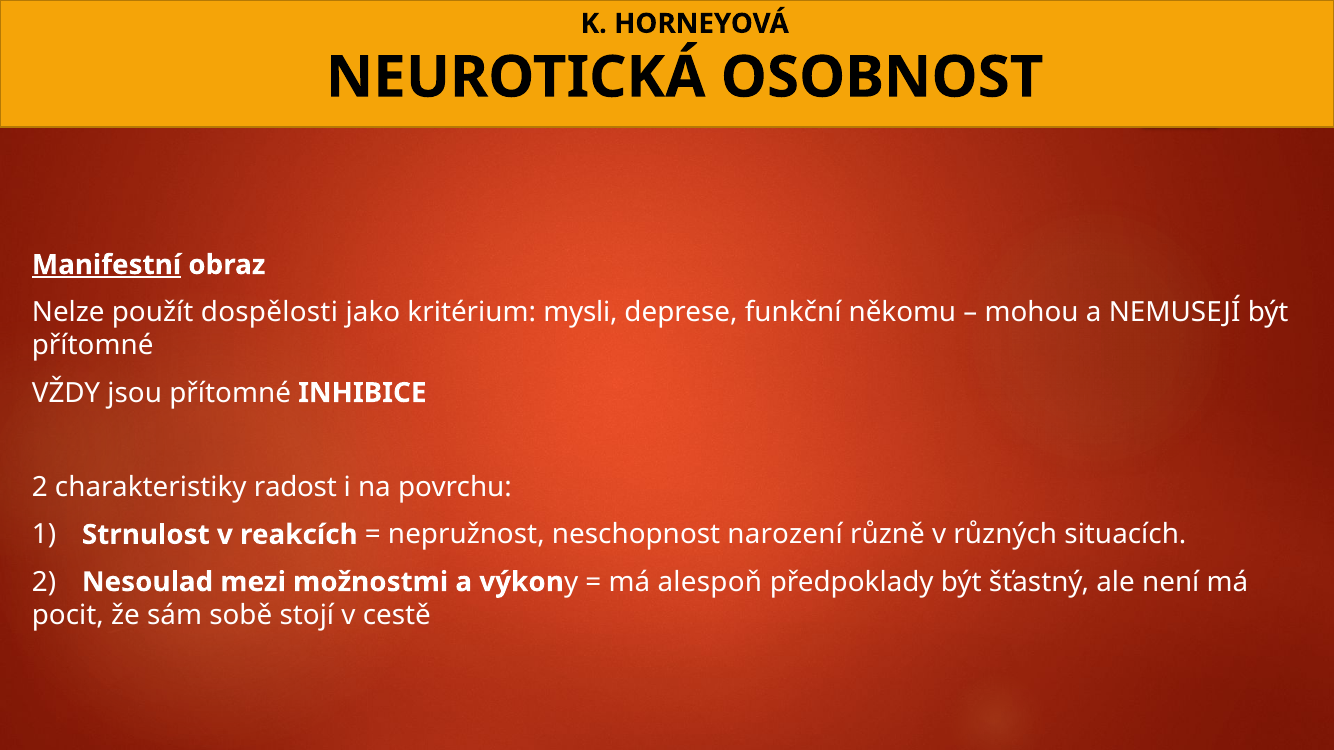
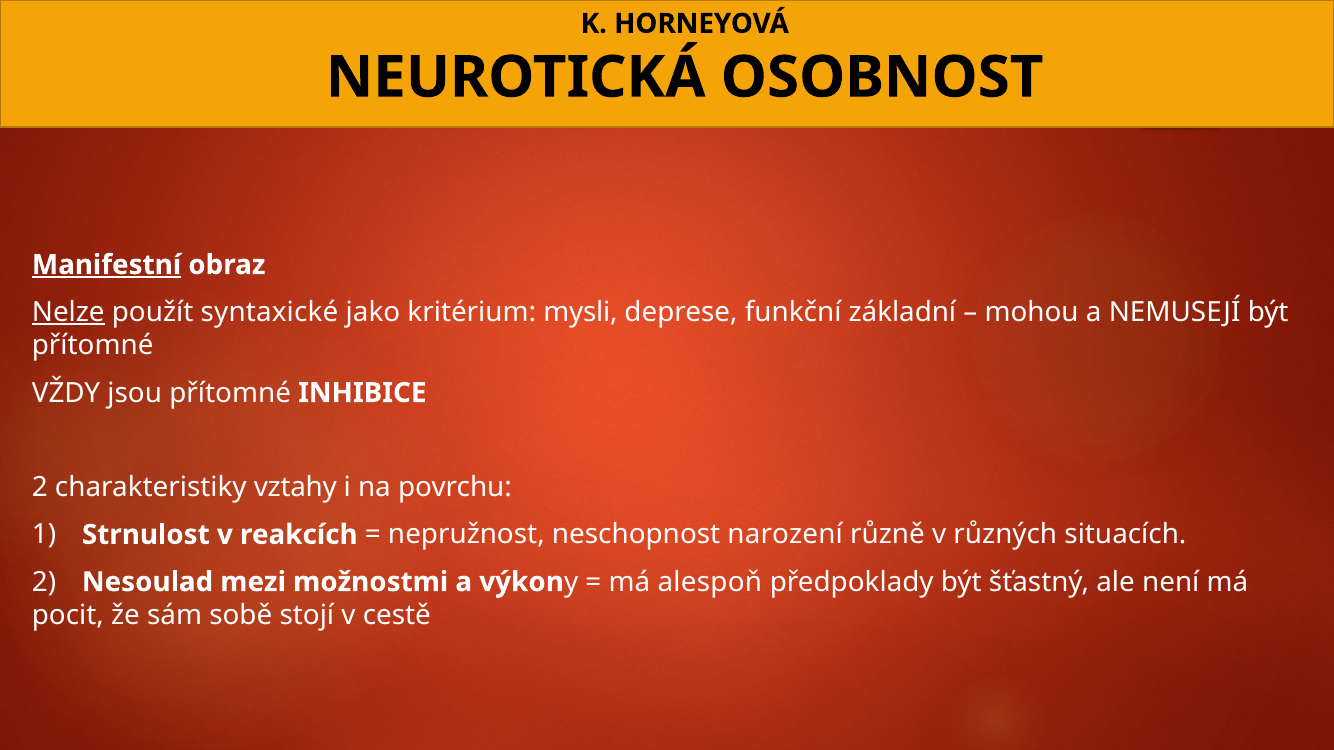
Nelze underline: none -> present (68, 312)
dospělosti: dospělosti -> syntaxické (269, 312)
někomu: někomu -> základní (902, 312)
radost: radost -> vztahy (295, 488)
